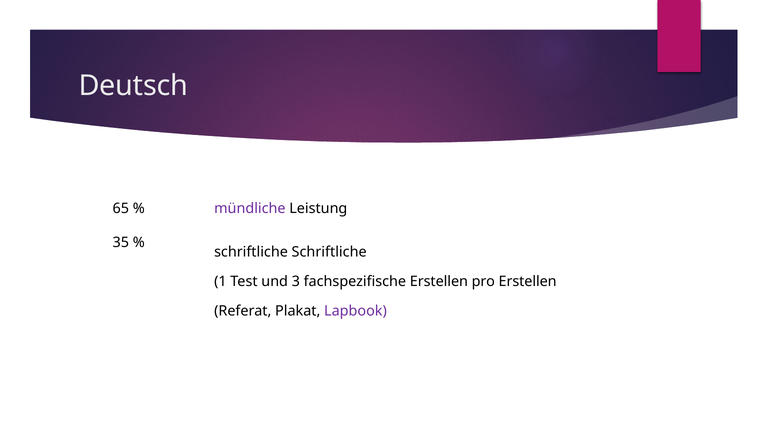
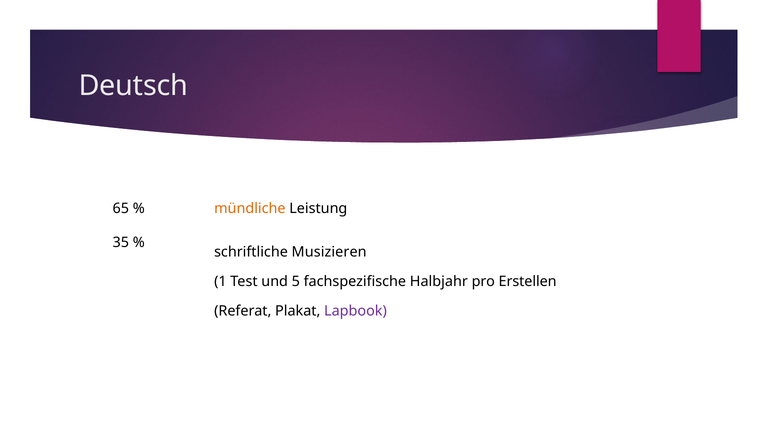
mündliche colour: purple -> orange (250, 208)
schriftliche Schriftliche: Schriftliche -> Musizieren (329, 252)
3: 3 -> 5 (296, 282)
fachspezifische Erstellen: Erstellen -> Halbjahr (439, 282)
